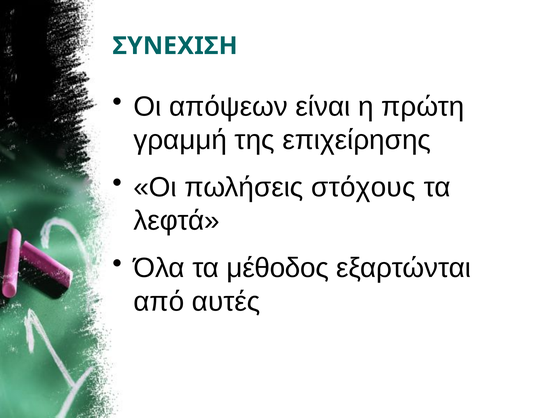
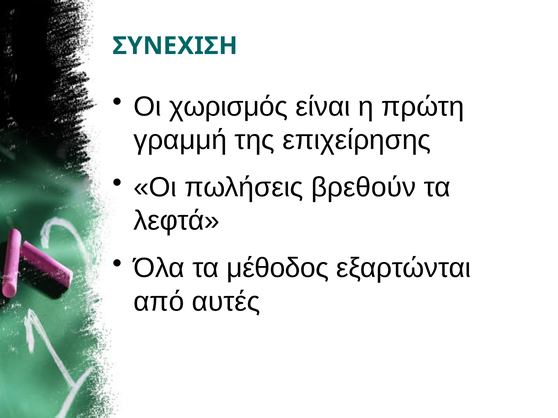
απόψεων: απόψεων -> χωρισμός (229, 107)
στόχους: στόχους -> βρεθούν (364, 188)
